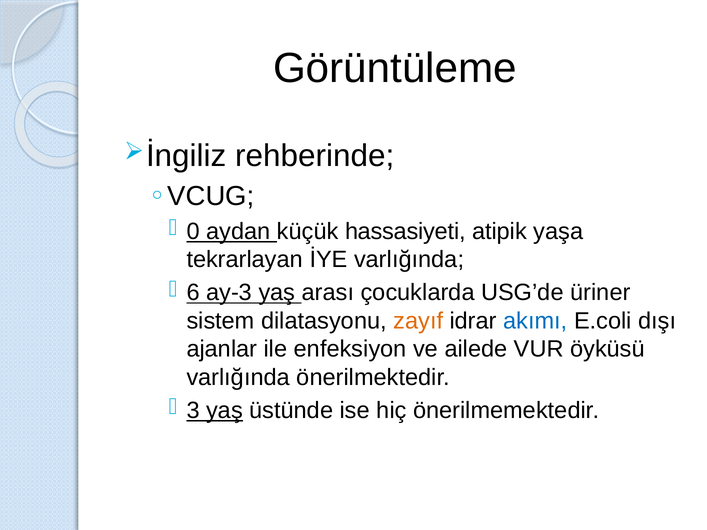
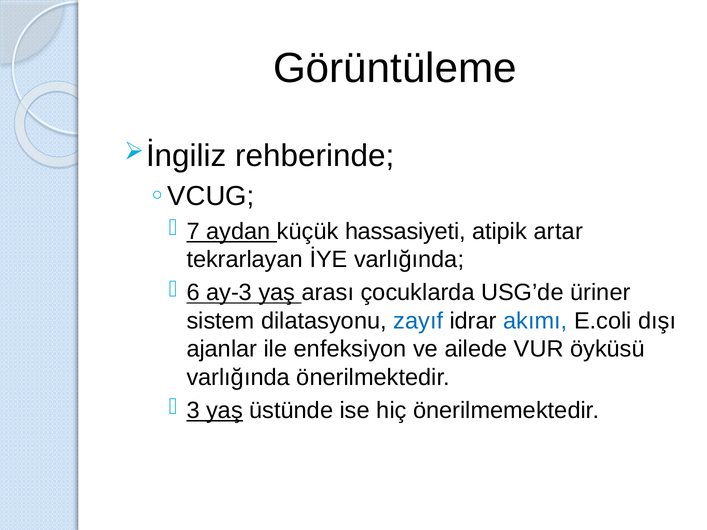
0: 0 -> 7 (193, 232)
yaşa: yaşa -> artar (558, 232)
zayıf colour: orange -> blue (418, 321)
